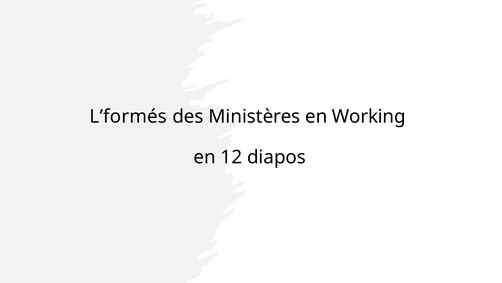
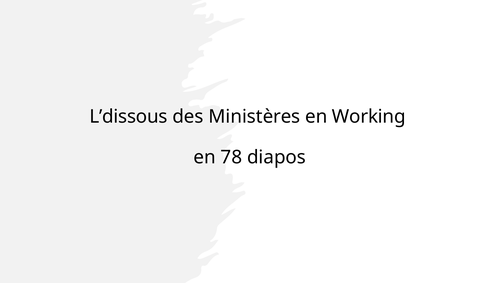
L’formés: L’formés -> L’dissous (128, 116)
12: 12 -> 78 (231, 157)
